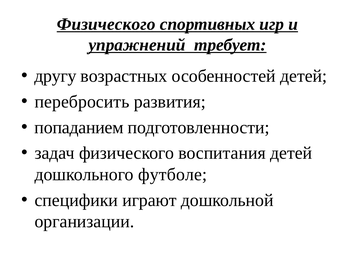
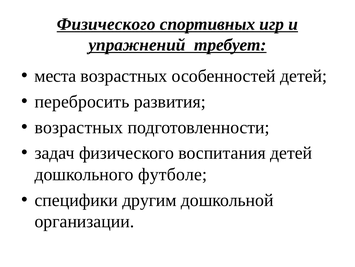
другу: другу -> места (55, 76)
попаданием: попаданием -> возрастных (79, 127)
играют: играют -> другим (149, 200)
